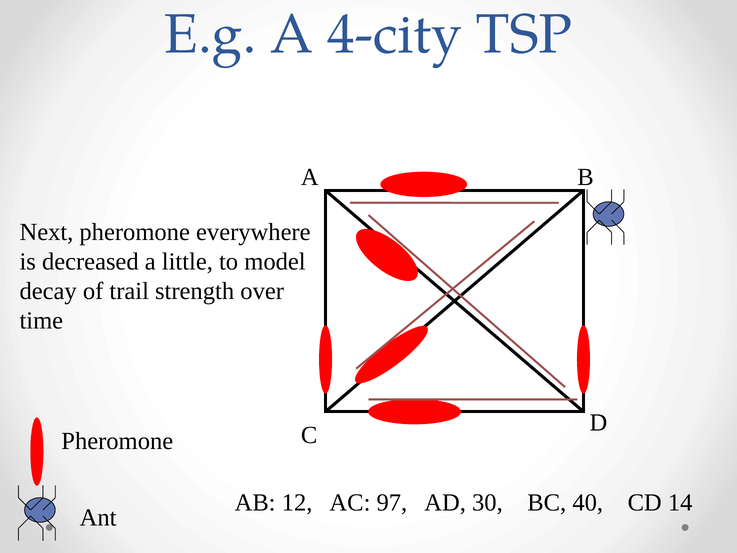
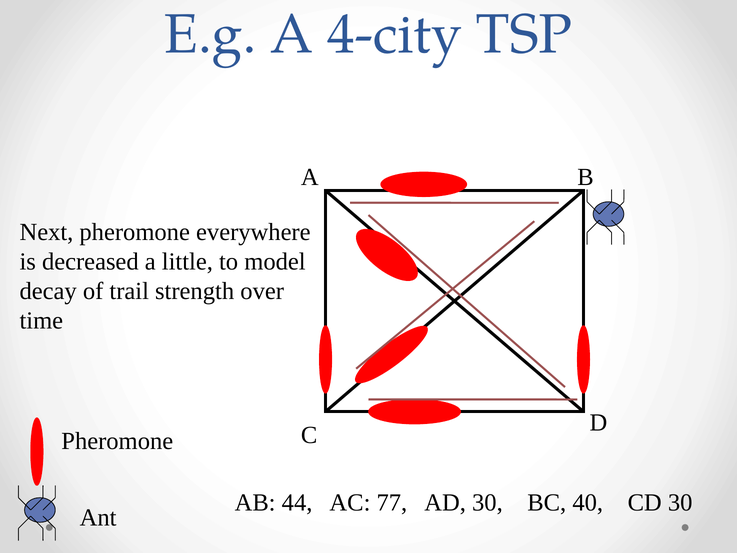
12: 12 -> 44 (297, 502)
97: 97 -> 77 (392, 502)
CD 14: 14 -> 30 (680, 502)
